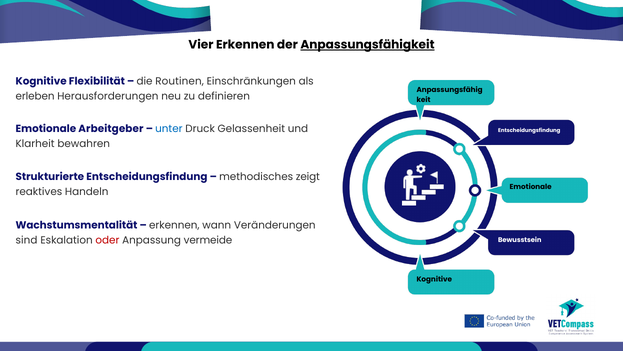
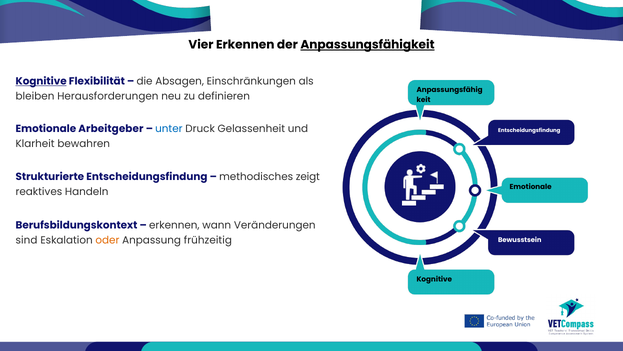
Kognitive underline: none -> present (41, 81)
Routinen: Routinen -> Absagen (180, 81)
erleben: erleben -> bleiben (35, 96)
Wachstumsmentalität: Wachstumsmentalität -> Berufsbildungskontext (76, 225)
oder colour: red -> orange (107, 240)
vermeide: vermeide -> frühzeitig (208, 240)
